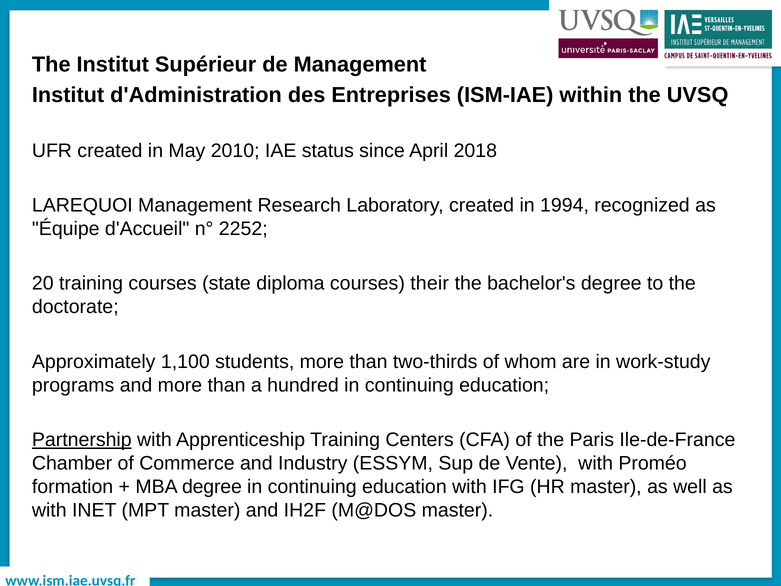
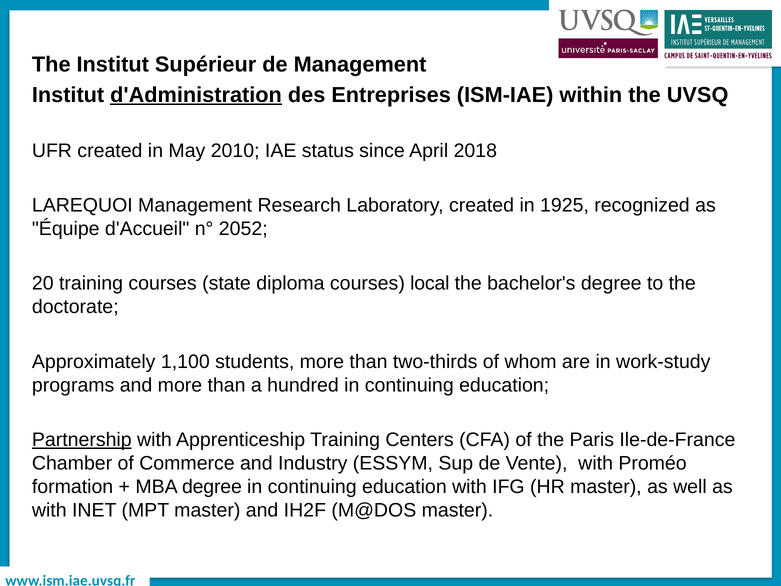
d'Administration underline: none -> present (196, 95)
1994: 1994 -> 1925 (565, 205)
2252: 2252 -> 2052 (243, 229)
their: their -> local (430, 283)
